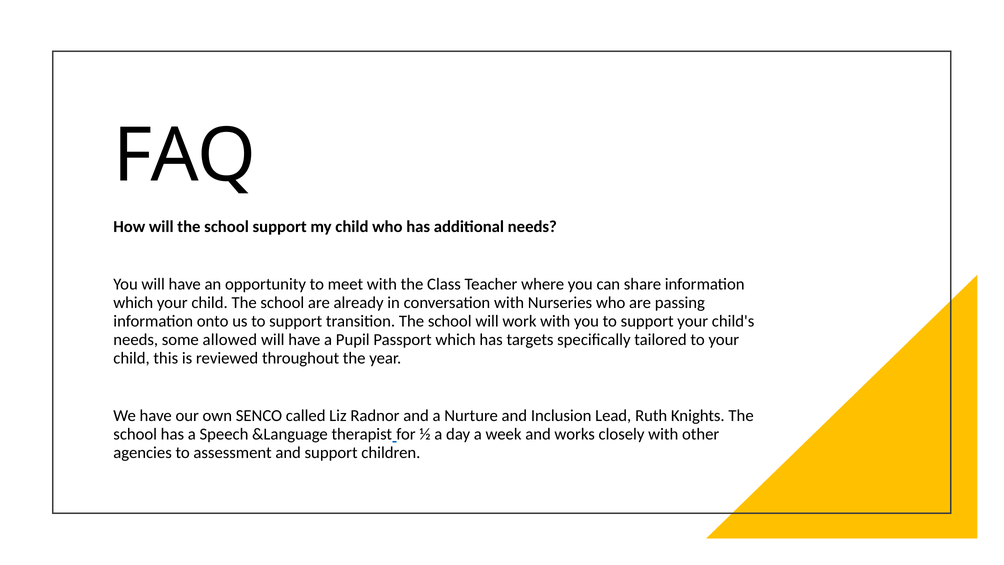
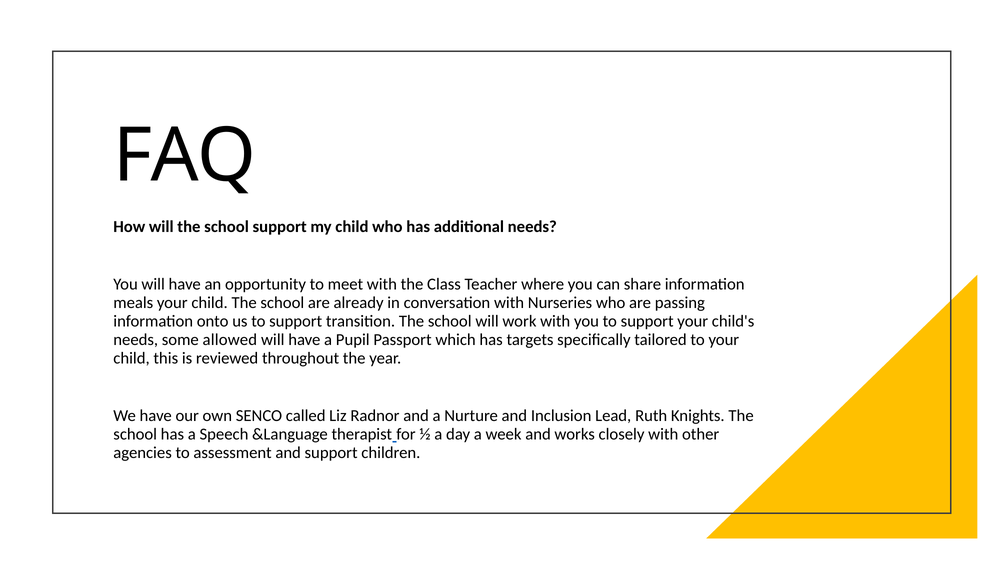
which: which -> meals (133, 303)
